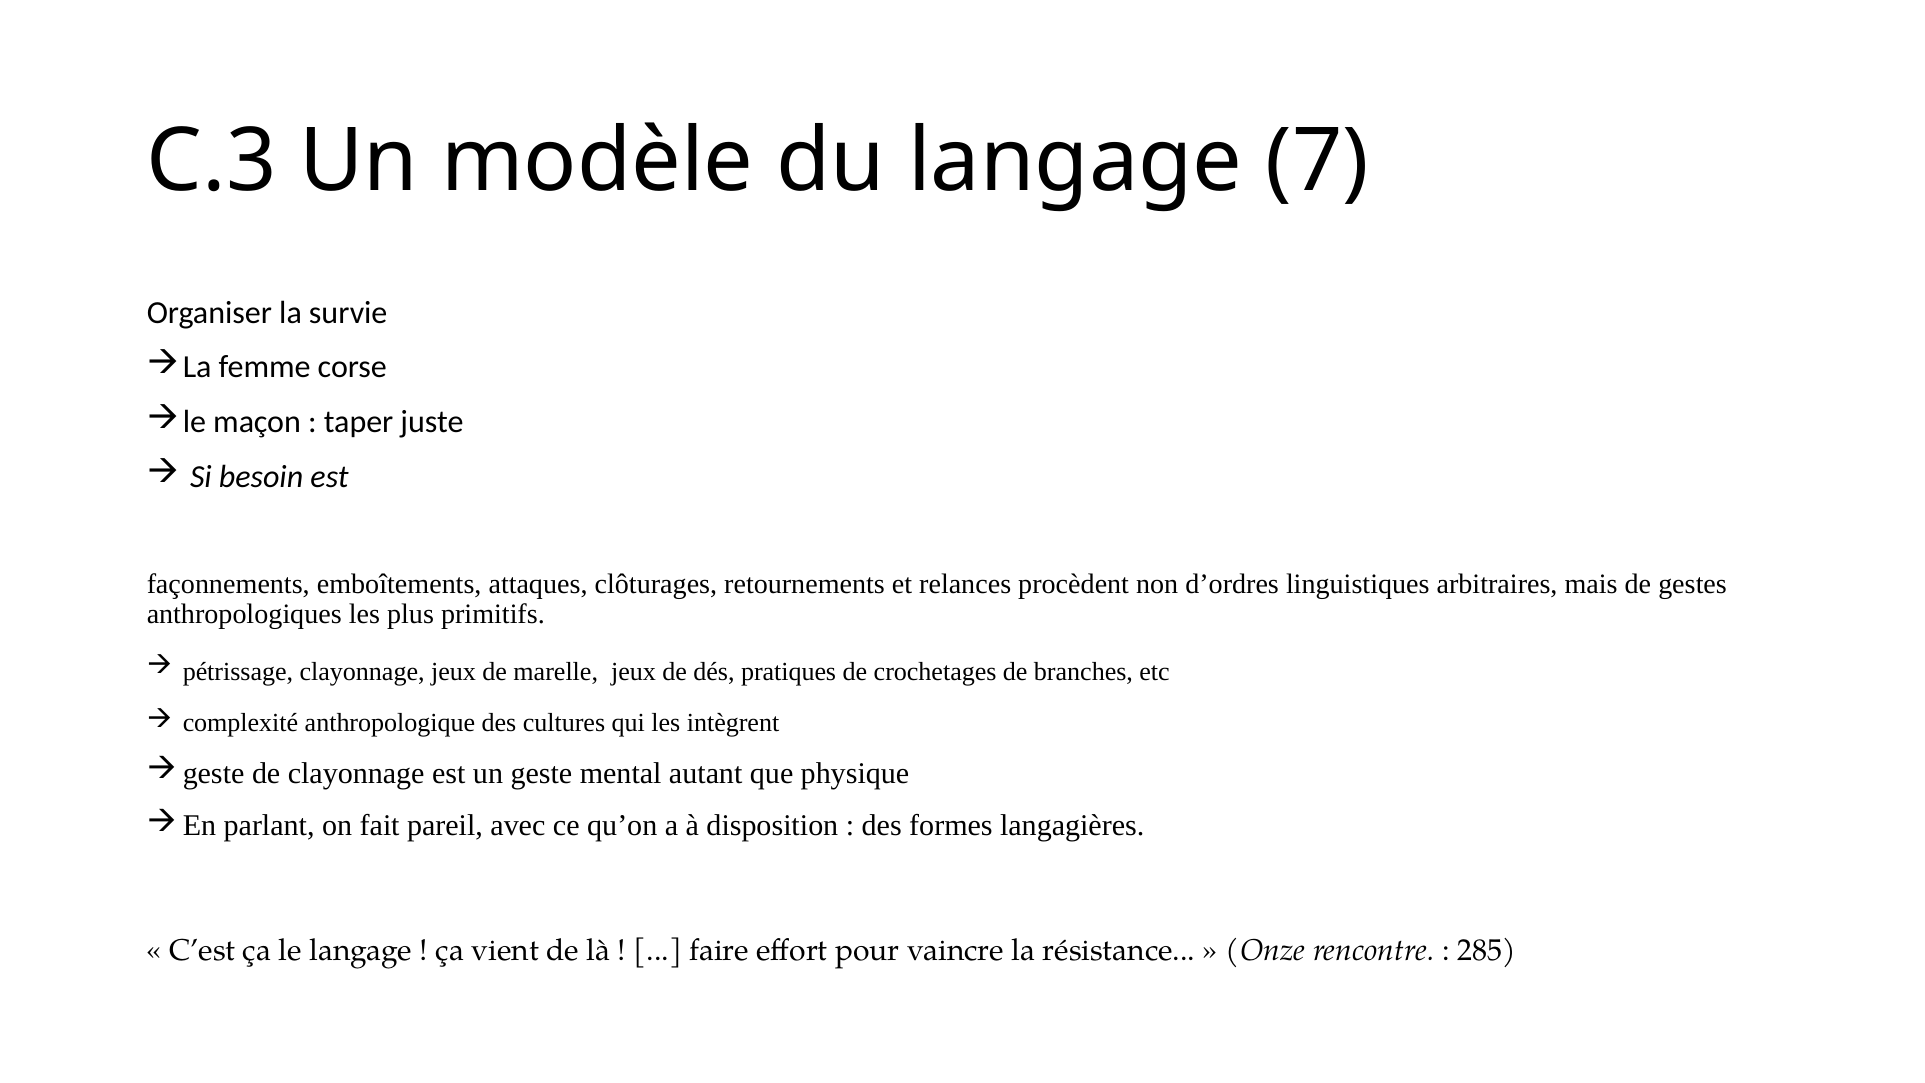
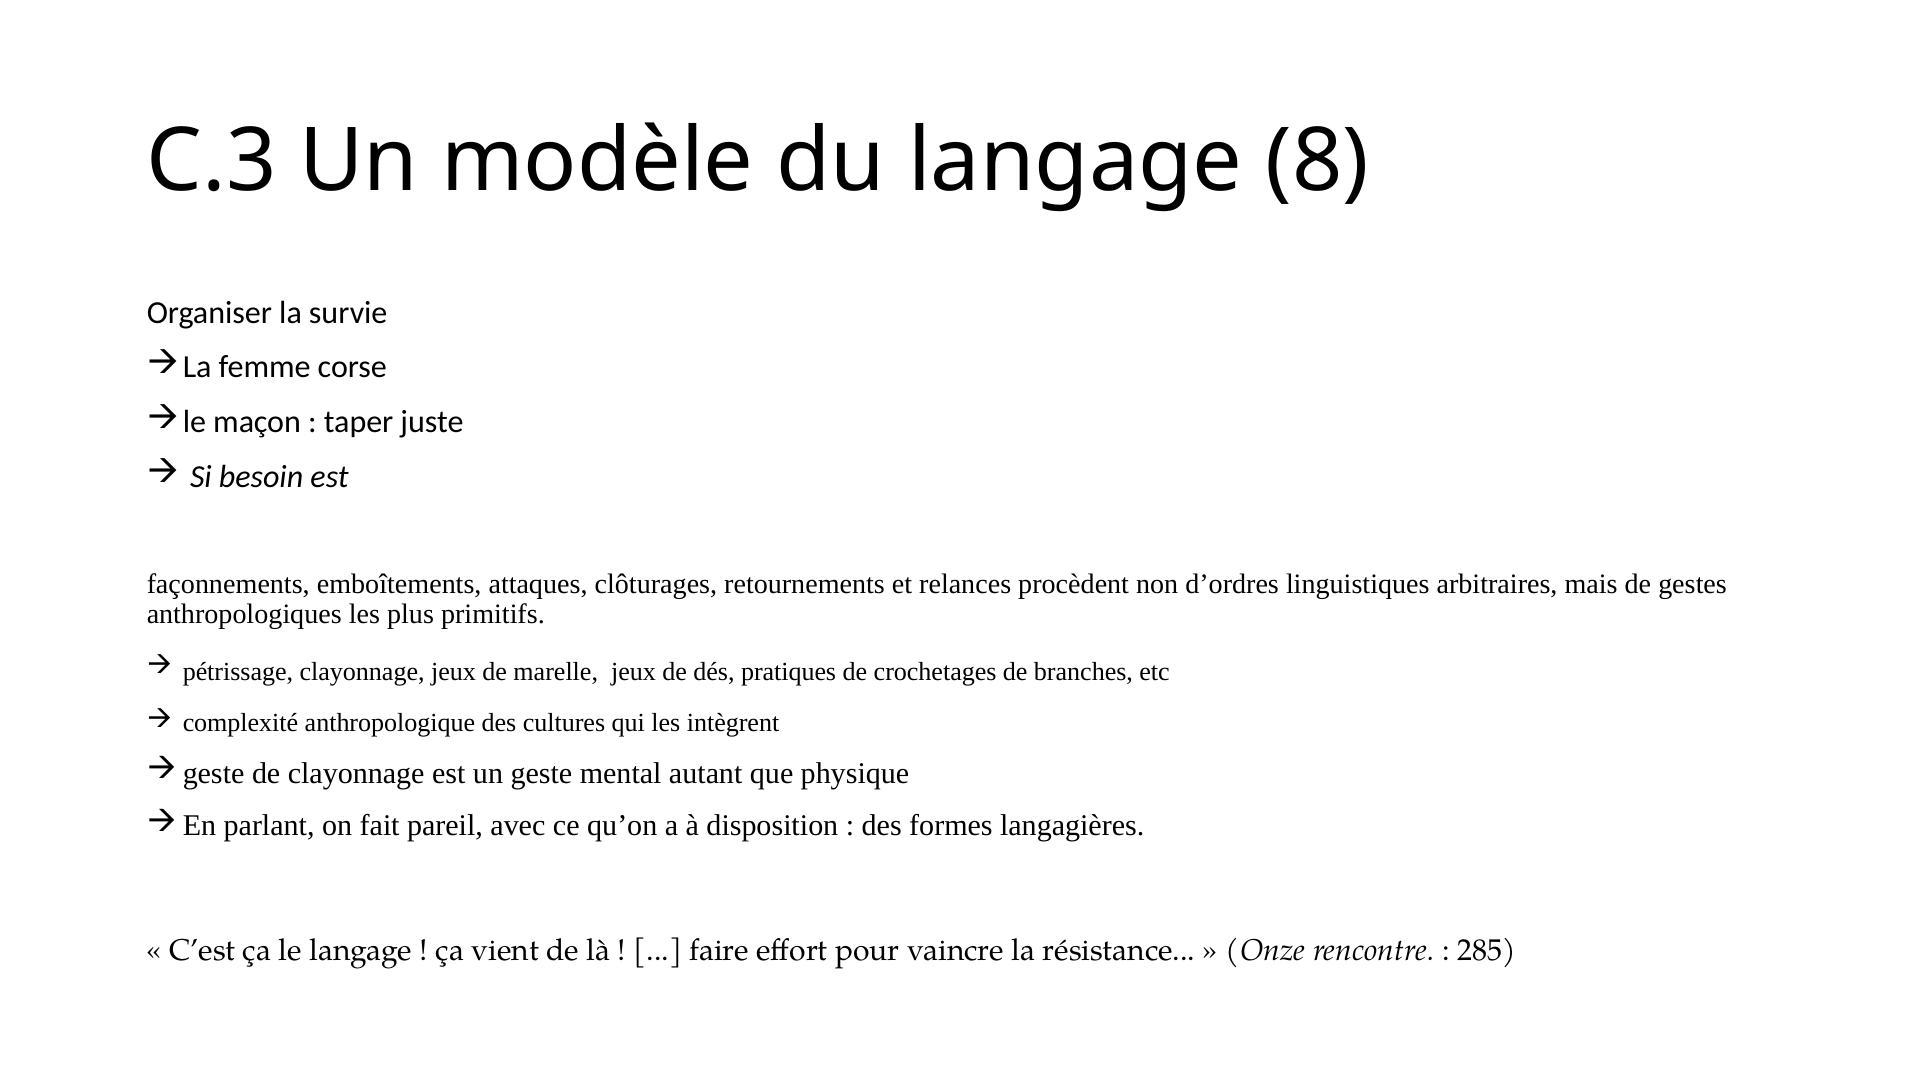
7: 7 -> 8 (1317, 162)
